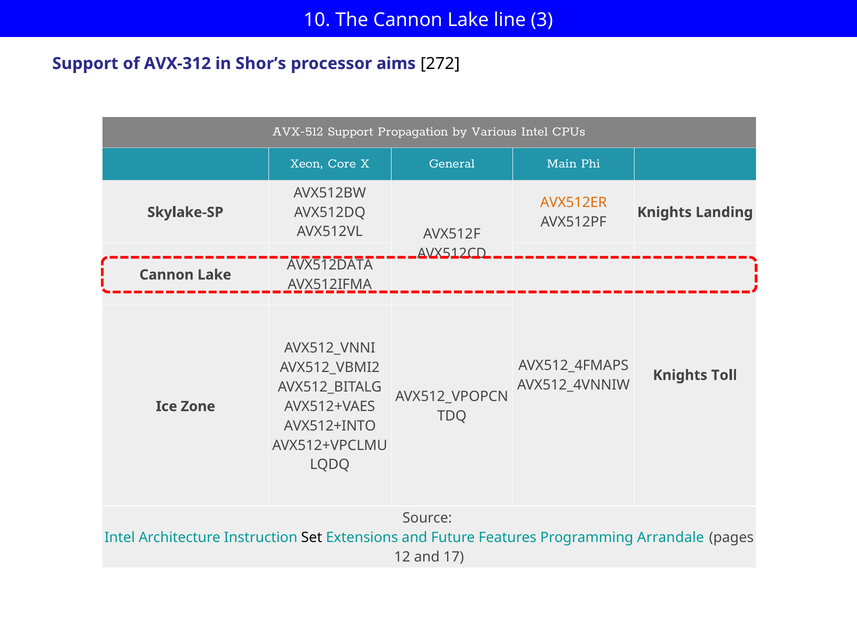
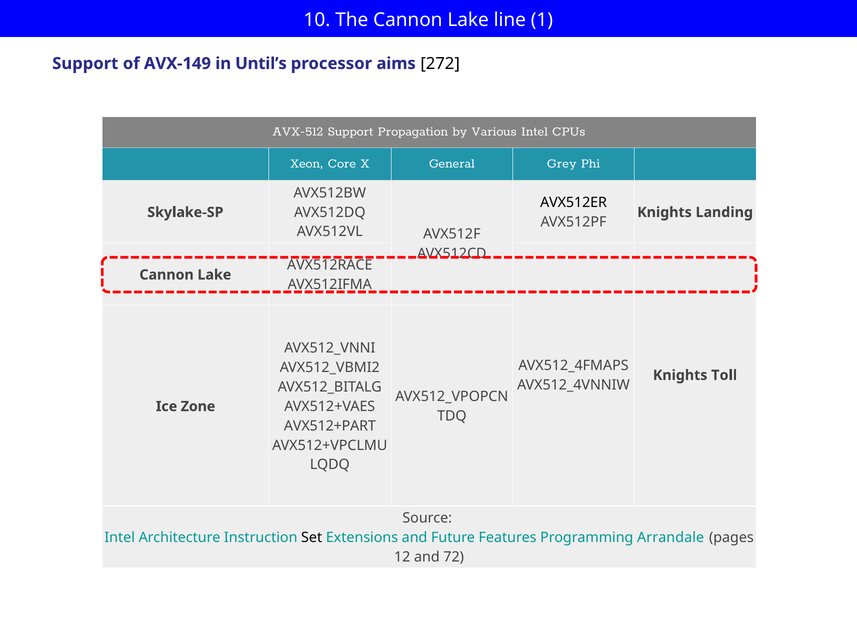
3: 3 -> 1 (542, 20)
AVX-312: AVX-312 -> AVX-149 (177, 63)
Shor’s: Shor’s -> Until’s (261, 63)
Main: Main -> Grey (562, 163)
AVX512ER colour: orange -> black (574, 203)
AVX512DATA: AVX512DATA -> AVX512RACE (330, 265)
AVX512+INTO: AVX512+INTO -> AVX512+PART (330, 426)
17: 17 -> 72 (454, 557)
